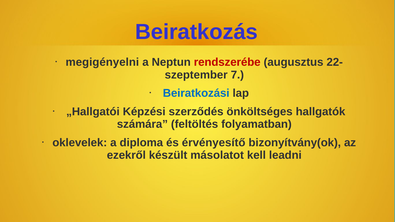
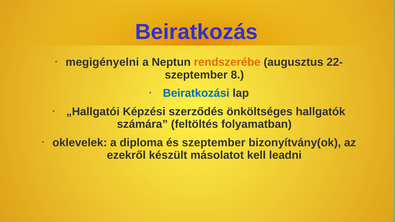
rendszerébe colour: red -> orange (227, 62)
7: 7 -> 8 (237, 75)
és érvényesítő: érvényesítő -> szeptember (214, 143)
